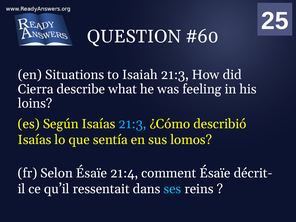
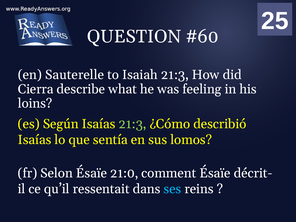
Situations: Situations -> Sauterelle (75, 75)
21:3 colour: light blue -> light green (132, 124)
21:4: 21:4 -> 21:0 (124, 173)
